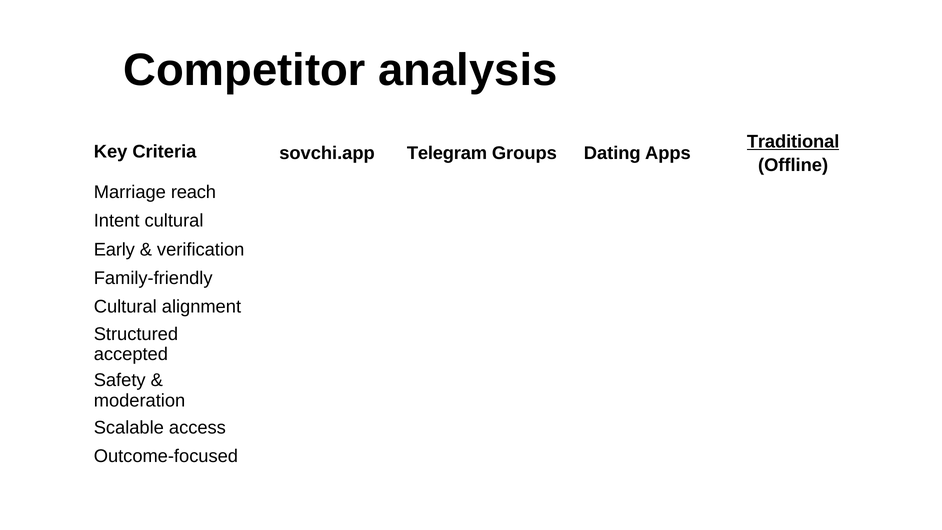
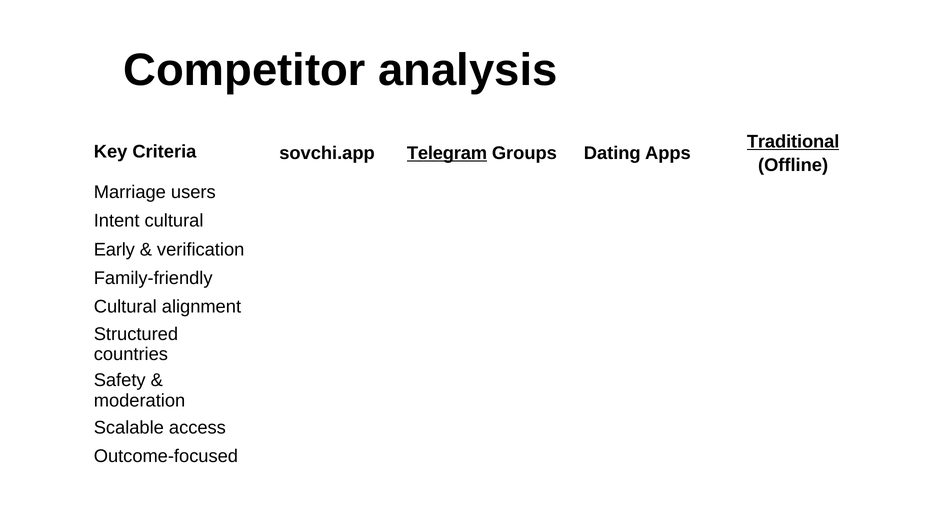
Telegram underline: none -> present (447, 153)
reach: reach -> users (193, 192)
accepted: accepted -> countries (131, 354)
